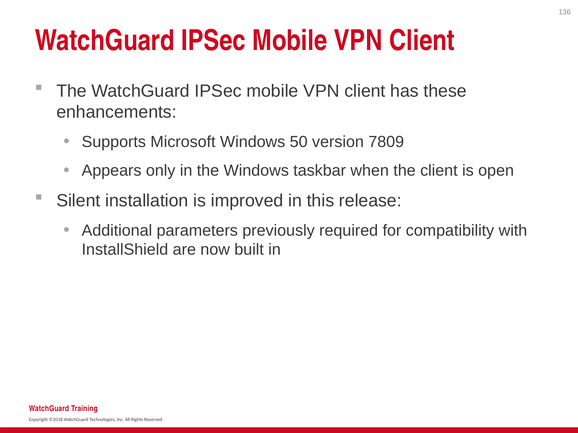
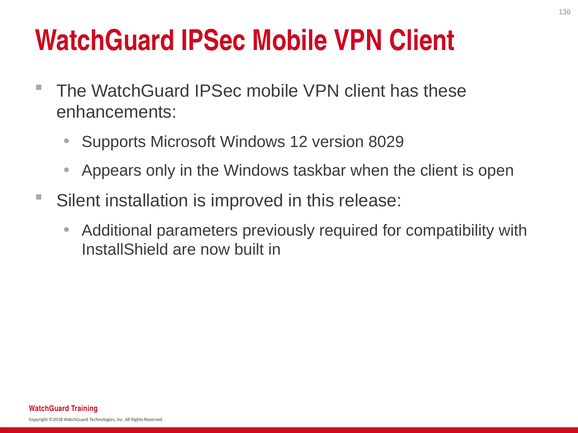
50: 50 -> 12 (299, 142)
7809: 7809 -> 8029 (386, 142)
